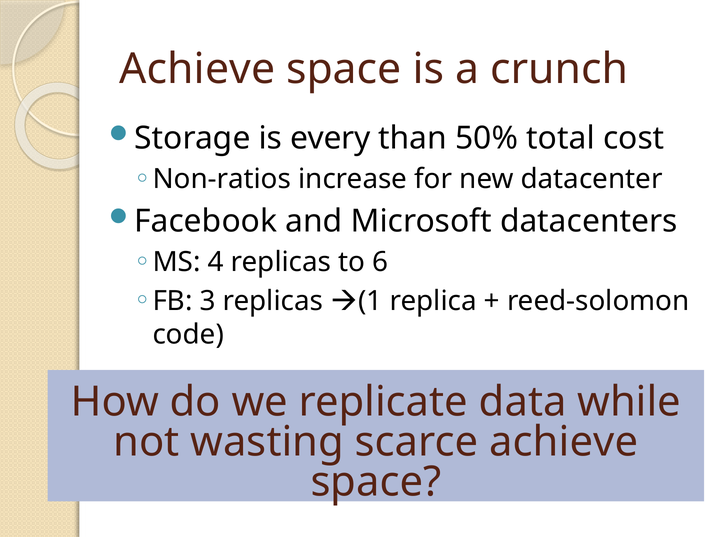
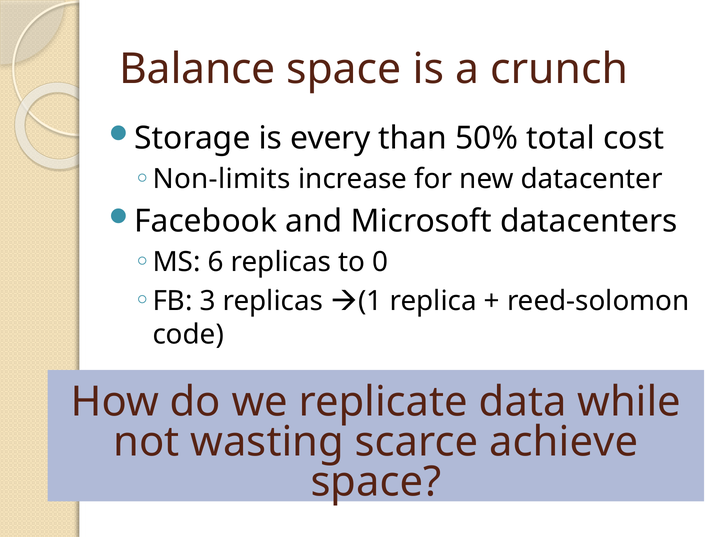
Achieve: Achieve -> Balance (198, 69)
Non-ratios: Non-ratios -> Non-limits (222, 179)
4: 4 -> 6 (216, 262)
6: 6 -> 0 (380, 262)
